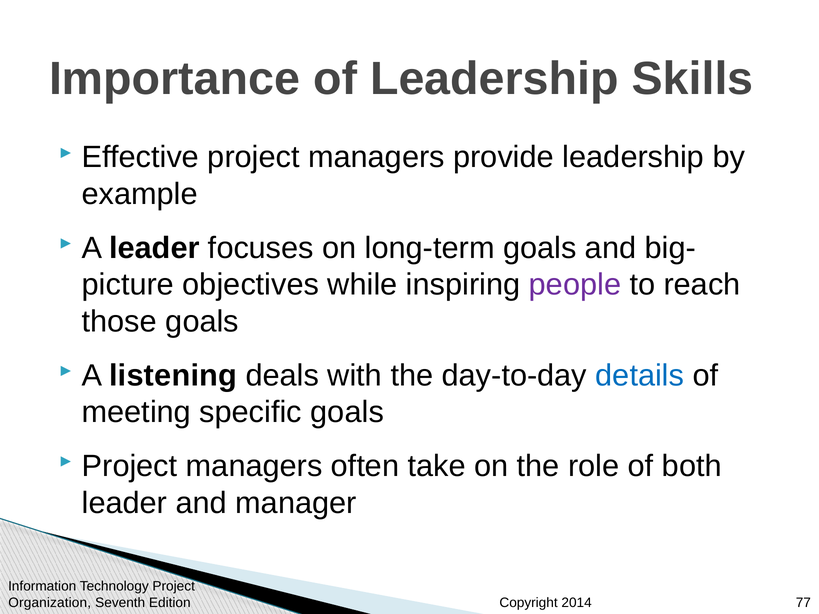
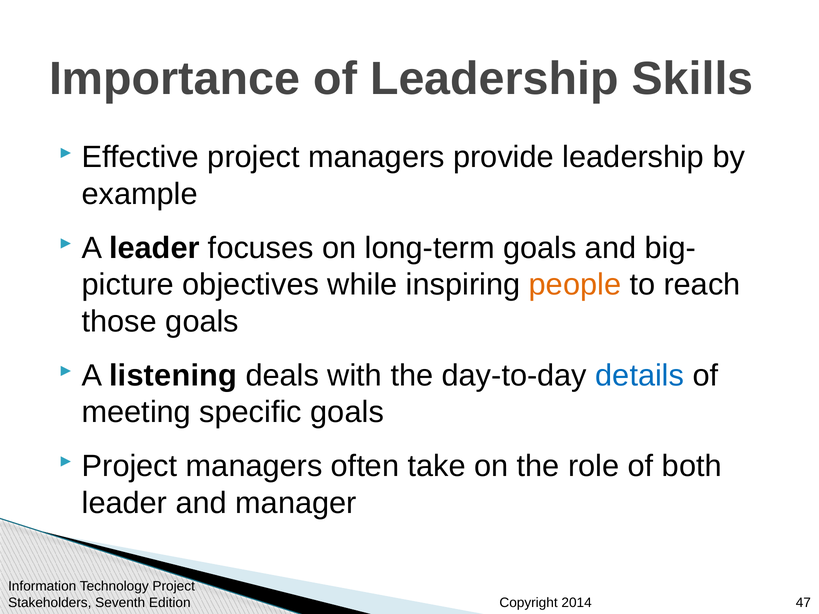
people colour: purple -> orange (575, 285)
Organization: Organization -> Stakeholders (50, 603)
77: 77 -> 47 (803, 603)
